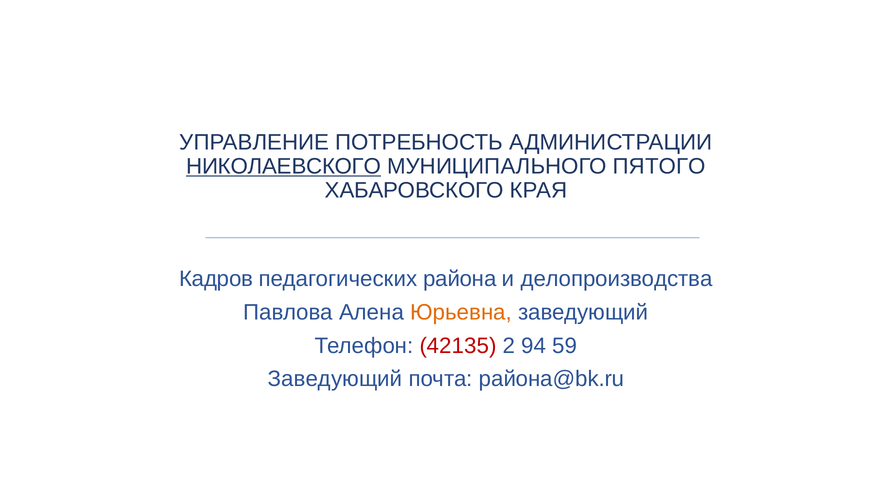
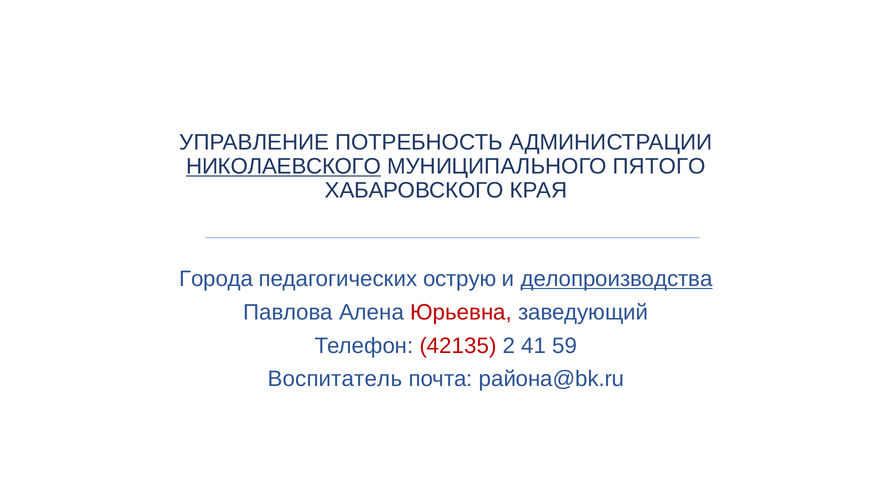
Кадров: Кадров -> Города (216, 279)
района: района -> острую (460, 279)
делопроизводства underline: none -> present (617, 279)
Юрьевна colour: orange -> red (461, 312)
94: 94 -> 41 (534, 346)
Заведующий: Заведующий -> Воспитатель (335, 379)
